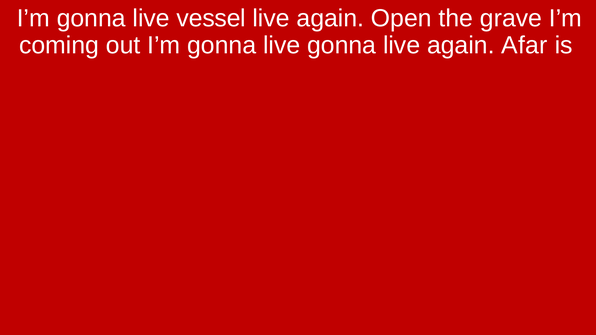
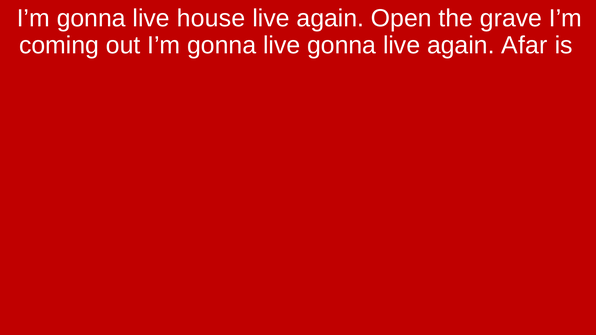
vessel: vessel -> house (211, 18)
